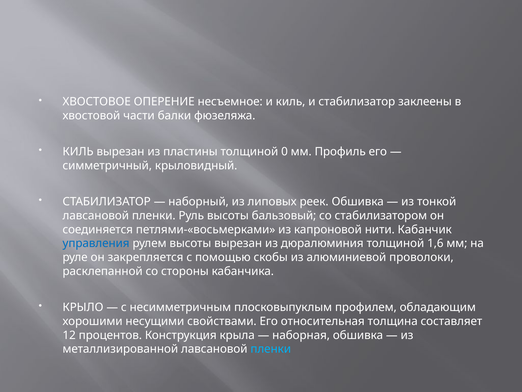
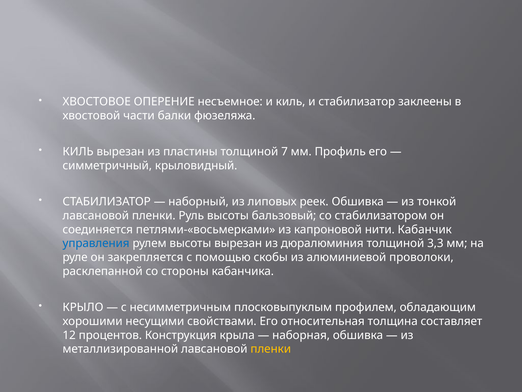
0: 0 -> 7 (284, 152)
1,6: 1,6 -> 3,3 (435, 243)
пленки colour: light blue -> yellow (271, 349)
